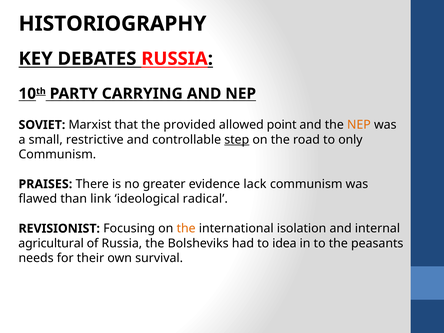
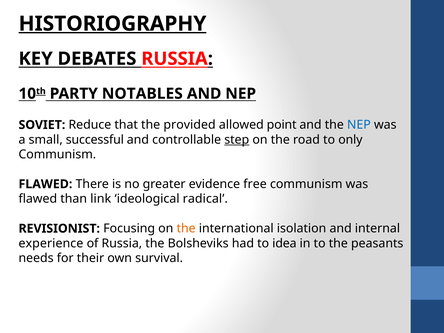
HISTORIOGRAPHY underline: none -> present (112, 24)
CARRYING: CARRYING -> NOTABLES (142, 94)
Marxist: Marxist -> Reduce (90, 125)
NEP colour: orange -> blue (359, 125)
restrictive: restrictive -> successful (95, 140)
PRAISES: PRAISES -> FLAWED (45, 184)
lack: lack -> free (255, 184)
agricultural: agricultural -> experience (51, 243)
